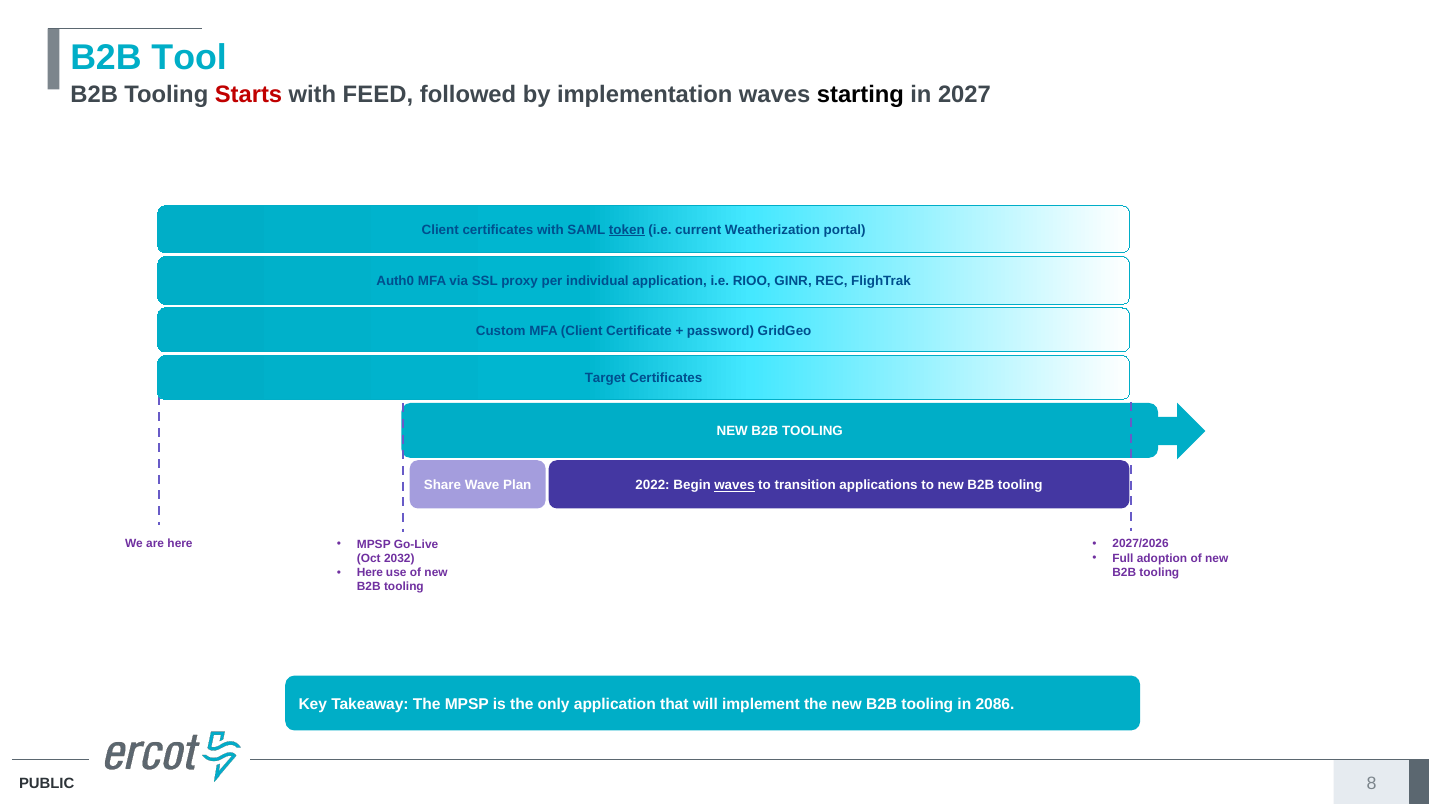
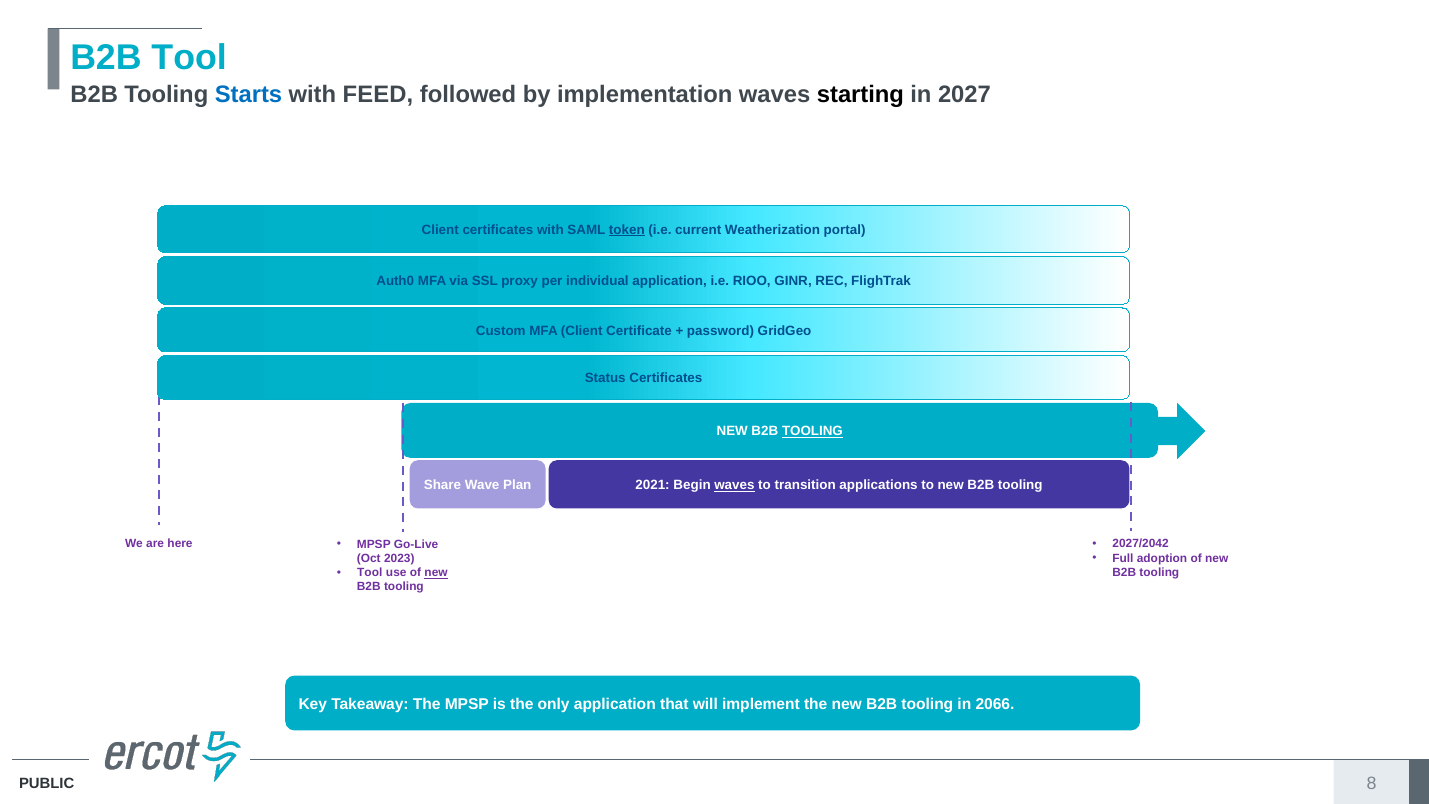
Starts colour: red -> blue (249, 95)
Target: Target -> Status (605, 378)
TOOLING underline: none -> present (812, 431)
2022: 2022 -> 2021 (653, 485)
2027/2026: 2027/2026 -> 2027/2042 (1141, 544)
2032: 2032 -> 2023 (399, 558)
Here: Here -> Tool (370, 573)
new underline: none -> present (436, 573)
2086: 2086 -> 2066 (995, 704)
